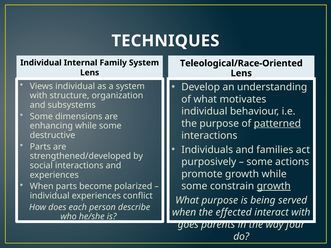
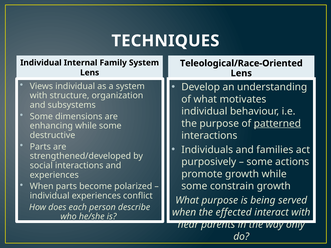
growth underline: present -> none (274, 186)
goes: goes -> hear (188, 225)
four: four -> only (295, 225)
